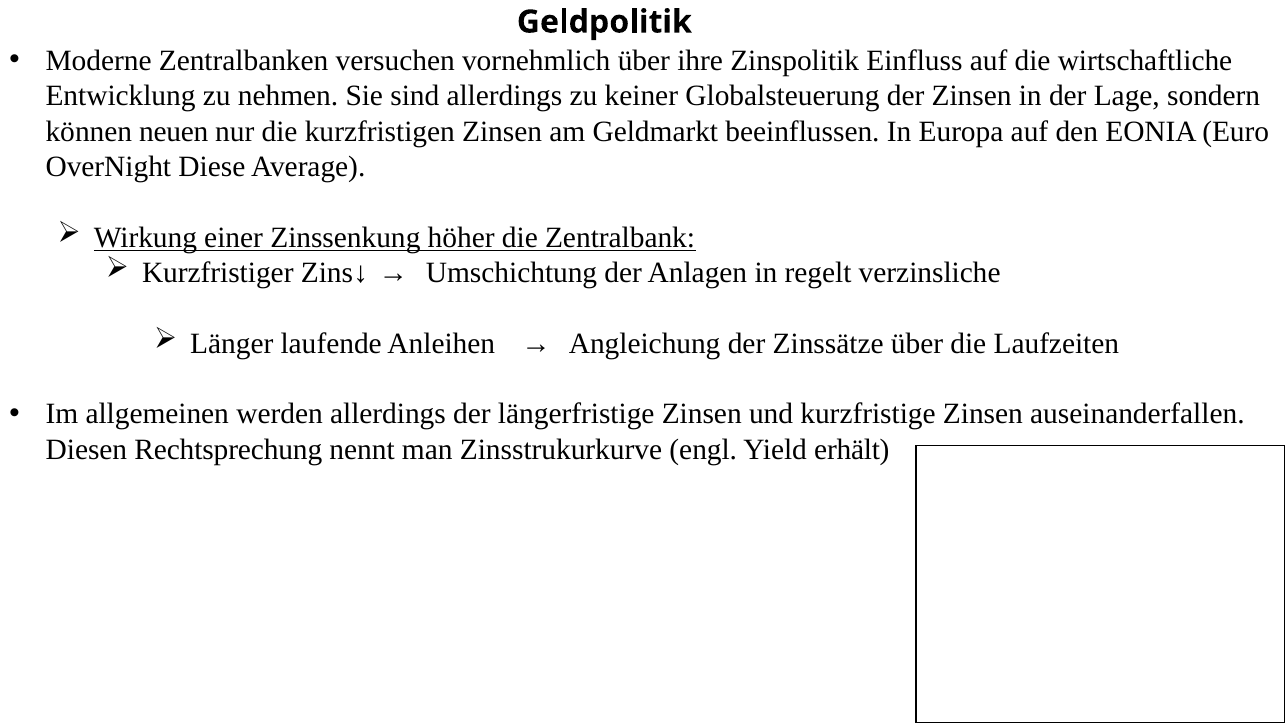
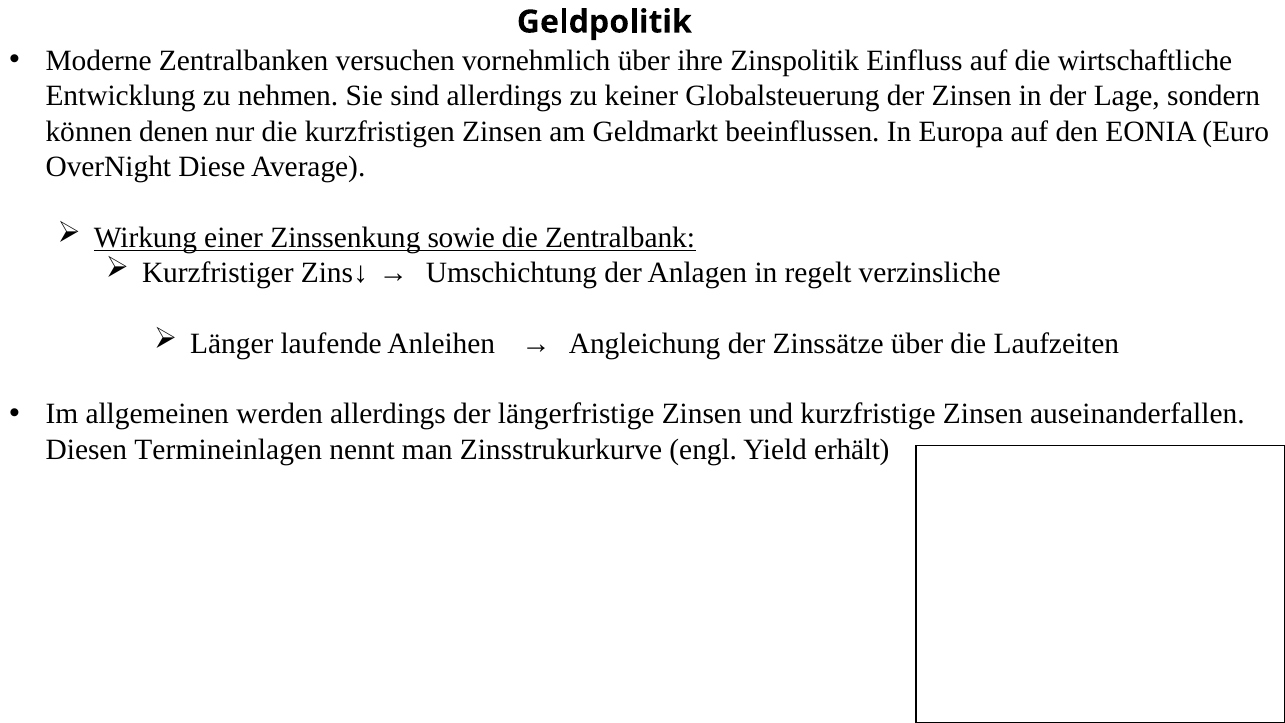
neuen: neuen -> denen (174, 131)
höher: höher -> sowie (461, 237)
Rechtsprechung: Rechtsprechung -> Termineinlagen (228, 449)
